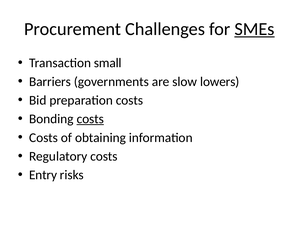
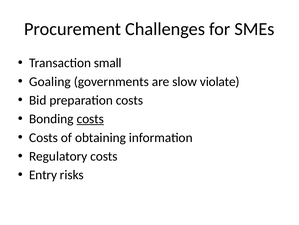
SMEs underline: present -> none (254, 29)
Barriers: Barriers -> Goaling (50, 81)
lowers: lowers -> violate (220, 81)
